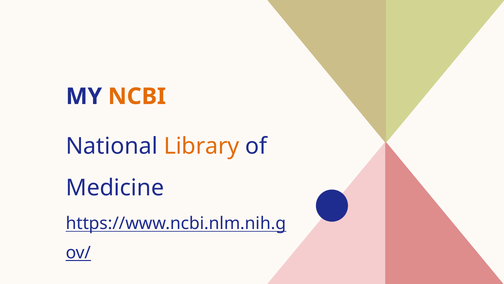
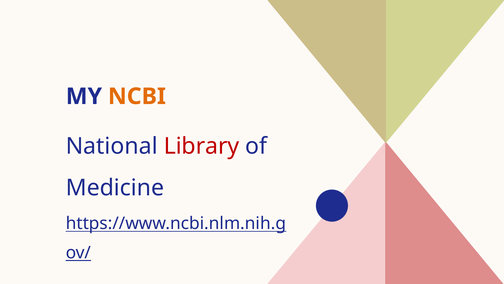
Library colour: orange -> red (202, 146)
